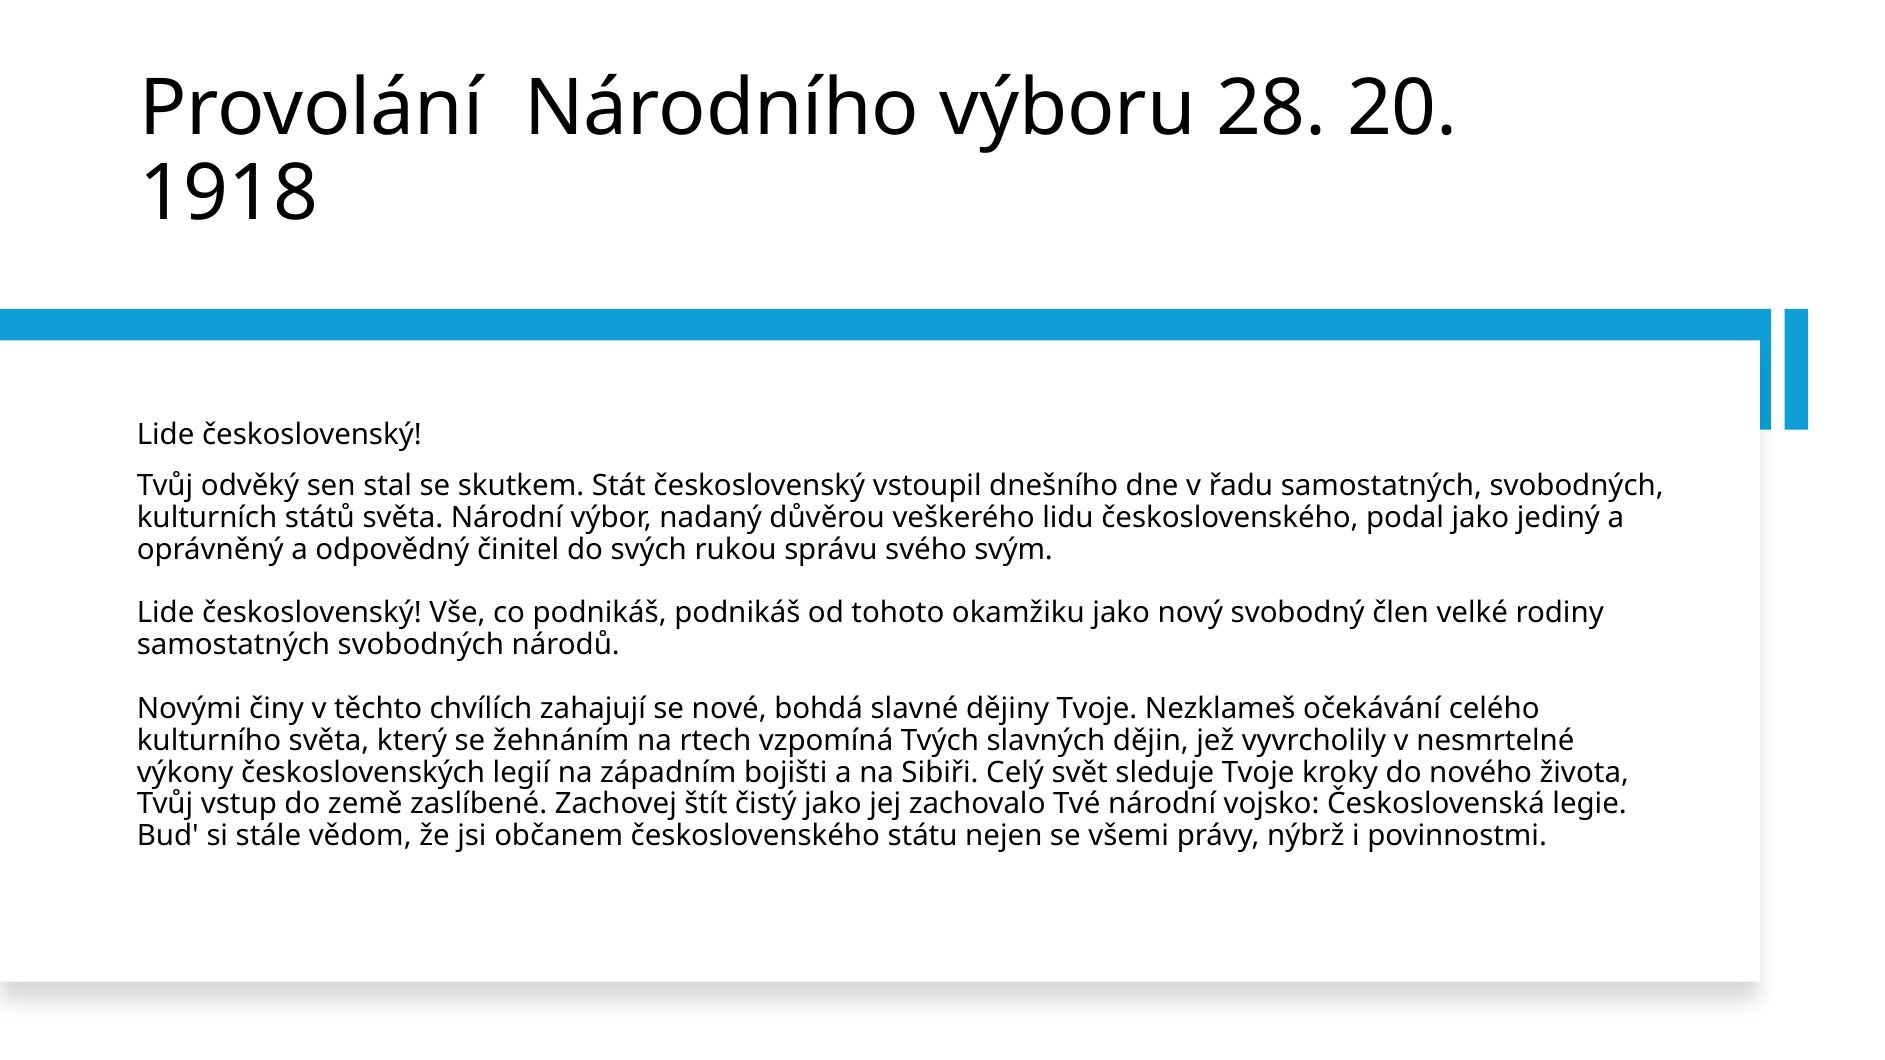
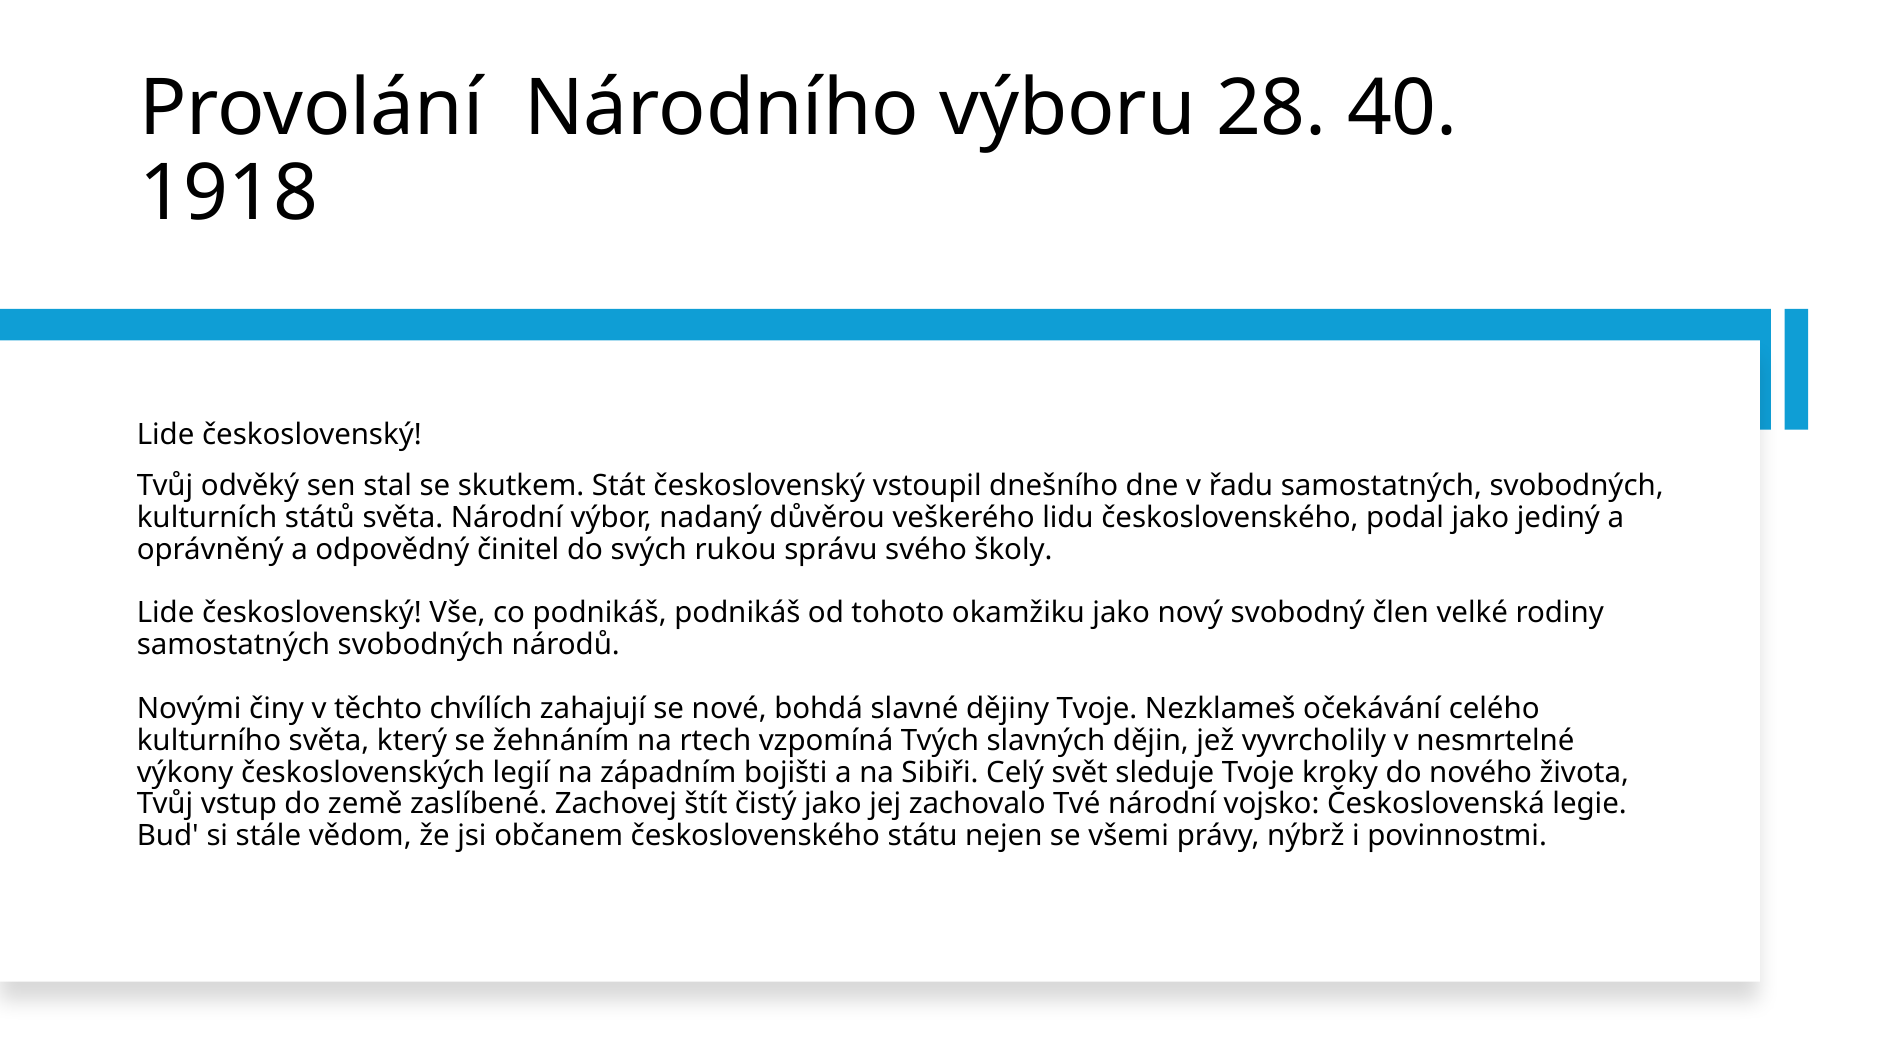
20: 20 -> 40 (1402, 109)
svým: svým -> školy (1013, 550)
